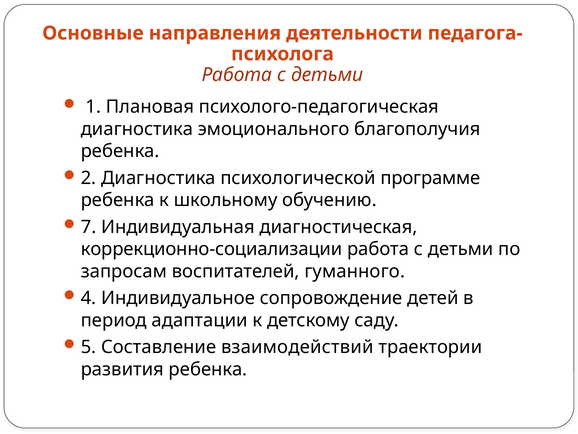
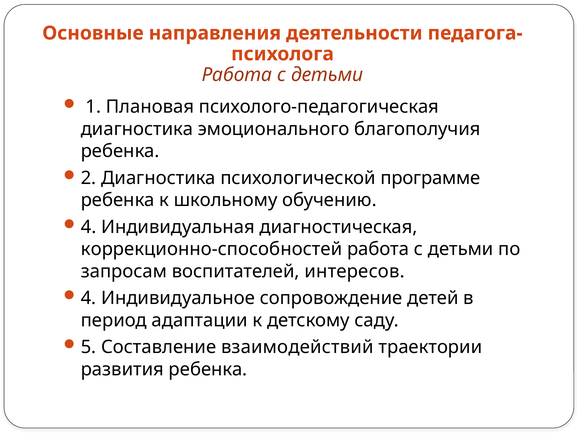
7: 7 -> 4 (89, 227)
коррекционно-социализации: коррекционно-социализации -> коррекционно-способностей (211, 249)
гуманного: гуманного -> интересов (355, 271)
